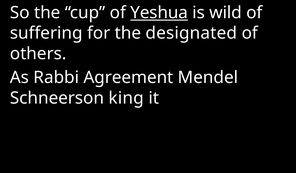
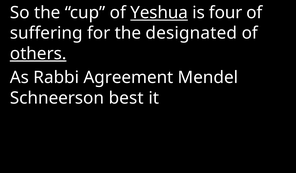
wild: wild -> four (226, 13)
others underline: none -> present (38, 54)
king: king -> best (126, 98)
